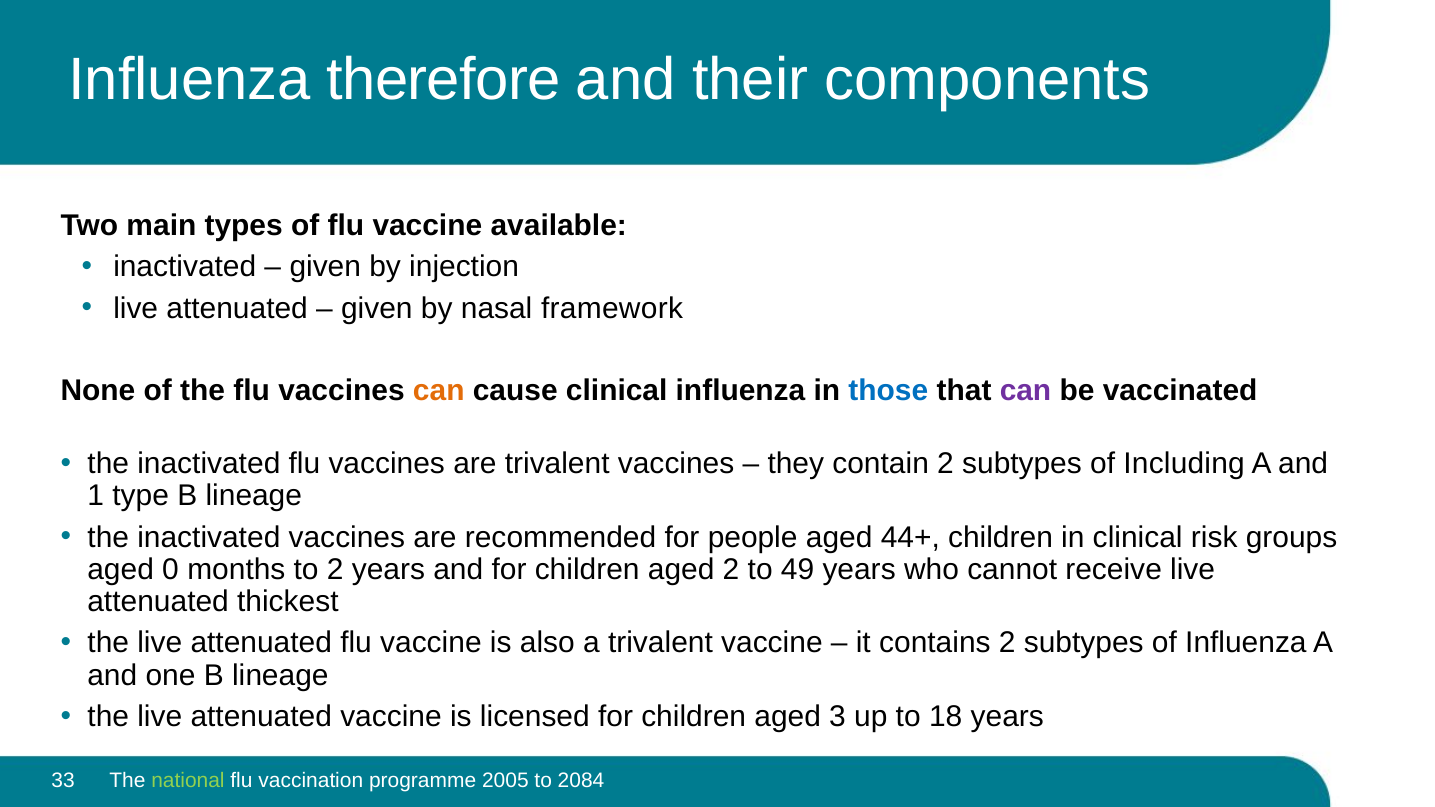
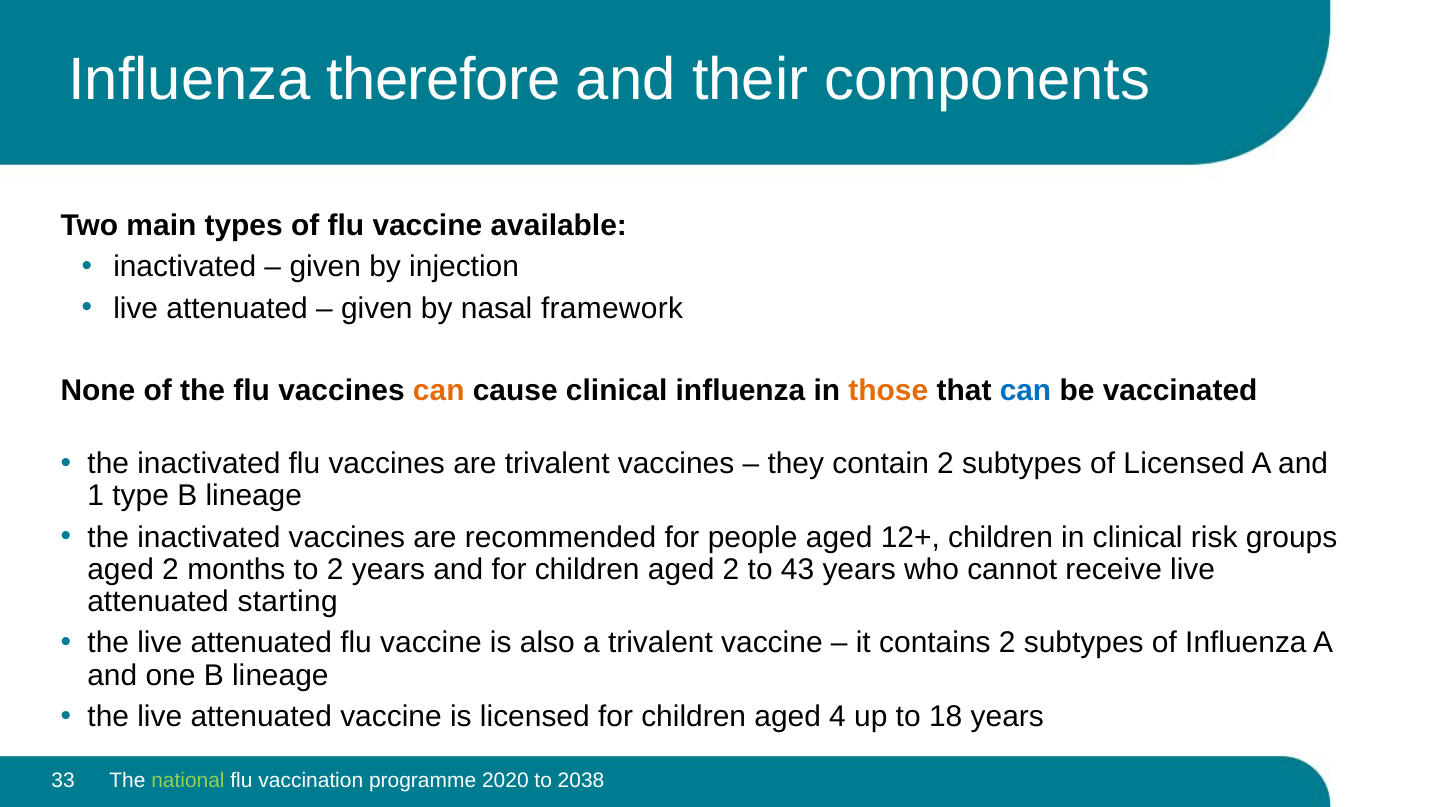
those colour: blue -> orange (888, 391)
can colour: purple -> blue (1026, 391)
of Including: Including -> Licensed (1184, 464)
44+: 44+ -> 12+ (910, 537)
0: 0 -> 2 (171, 570)
49: 49 -> 43 (798, 570)
thickest: thickest -> starting (288, 602)
3: 3 -> 4 (838, 717)
2005: 2005 -> 2020 (505, 781)
2084: 2084 -> 2038 (581, 781)
